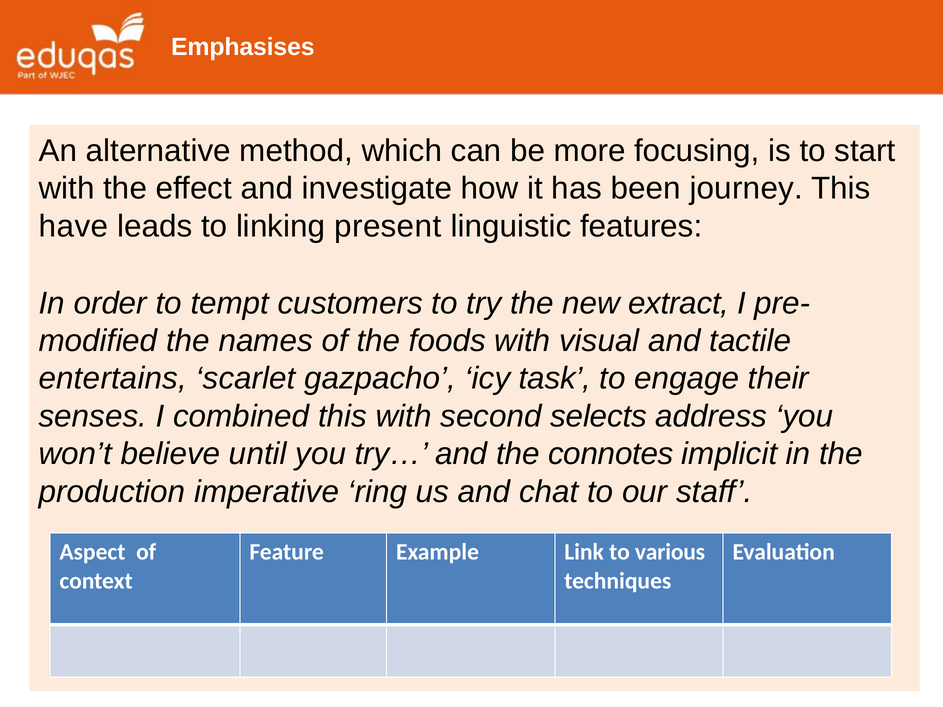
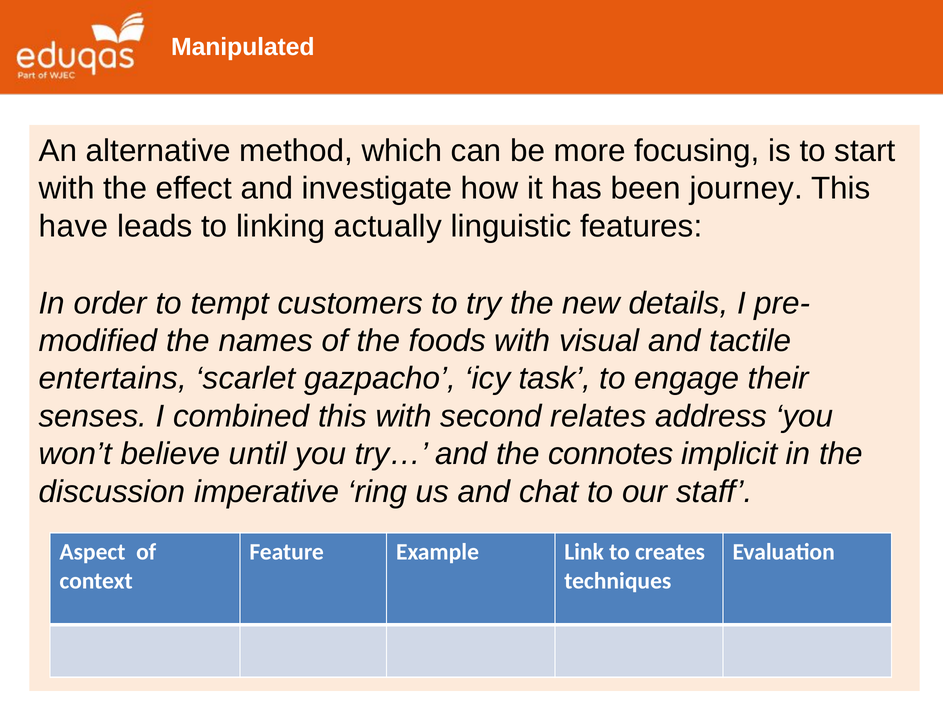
Emphasises: Emphasises -> Manipulated (243, 47)
present: present -> actually (388, 226)
extract: extract -> details (679, 303)
selects: selects -> relates (598, 416)
production: production -> discussion (112, 492)
various: various -> creates (670, 552)
